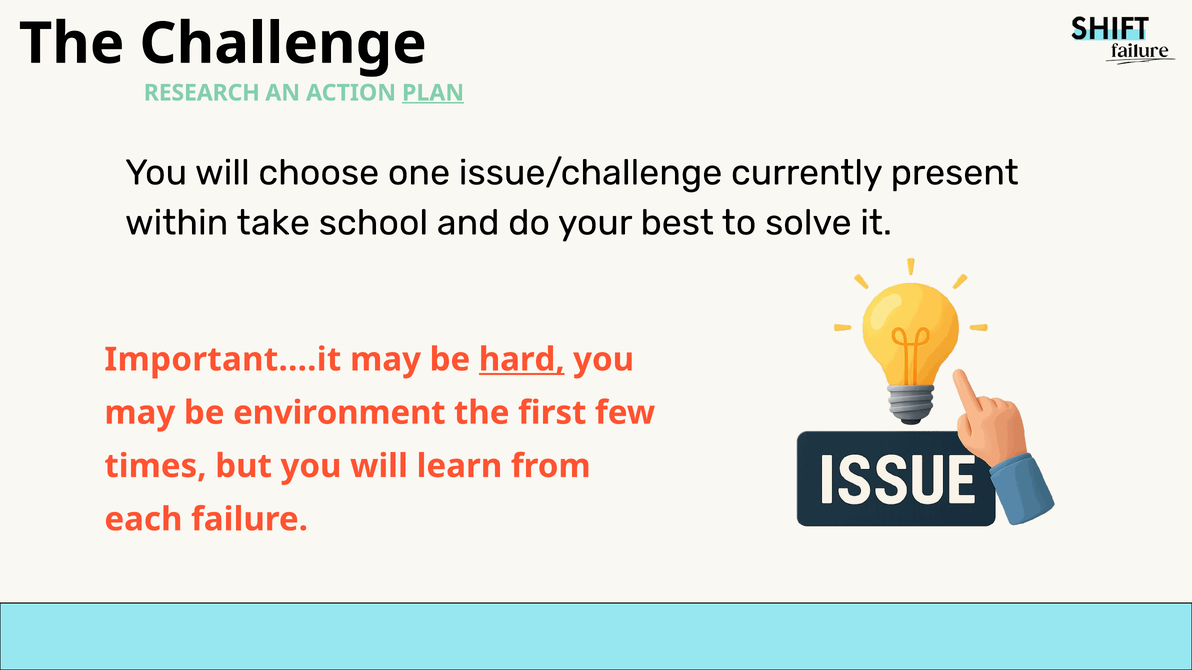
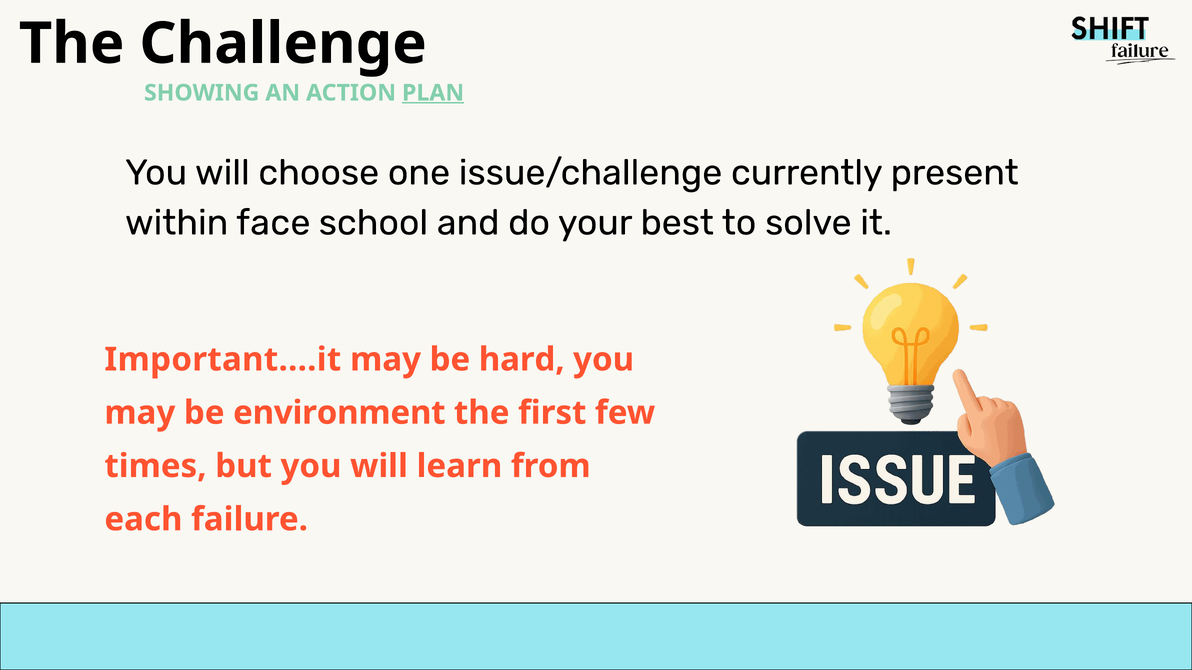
RESEARCH: RESEARCH -> SHOWING (202, 93)
take: take -> face (273, 223)
hard underline: present -> none (522, 360)
